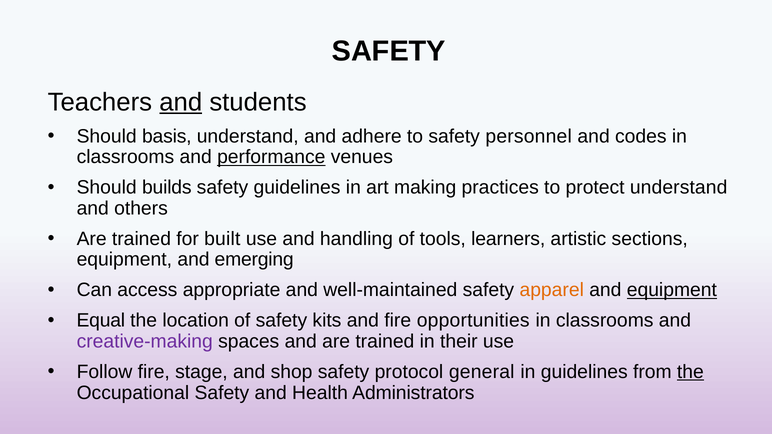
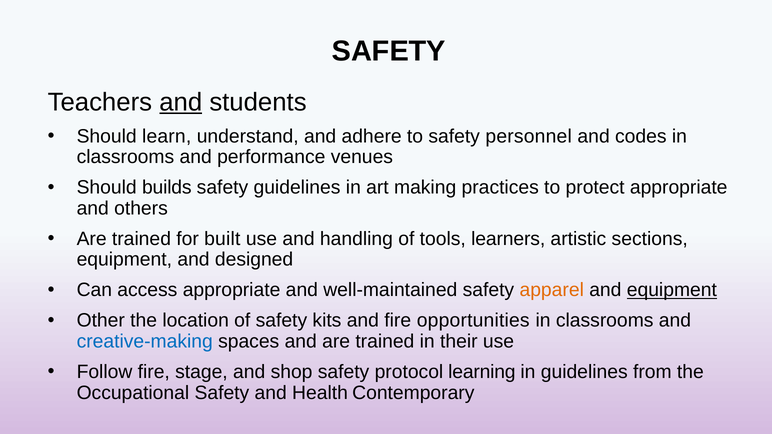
basis: basis -> learn (167, 136)
performance underline: present -> none (271, 157)
protect understand: understand -> appropriate (679, 188)
emerging: emerging -> designed (254, 260)
Equal: Equal -> Other (101, 321)
creative-making colour: purple -> blue (145, 342)
general: general -> learning (482, 372)
the underline: present -> none (690, 372)
Administrators: Administrators -> Contemporary (413, 393)
